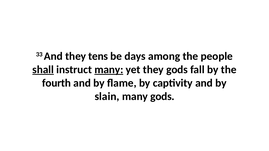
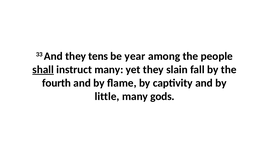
days: days -> year (135, 56)
many underline: present -> none (109, 70)
they gods: gods -> slain (177, 70)
slain: slain -> little (107, 97)
